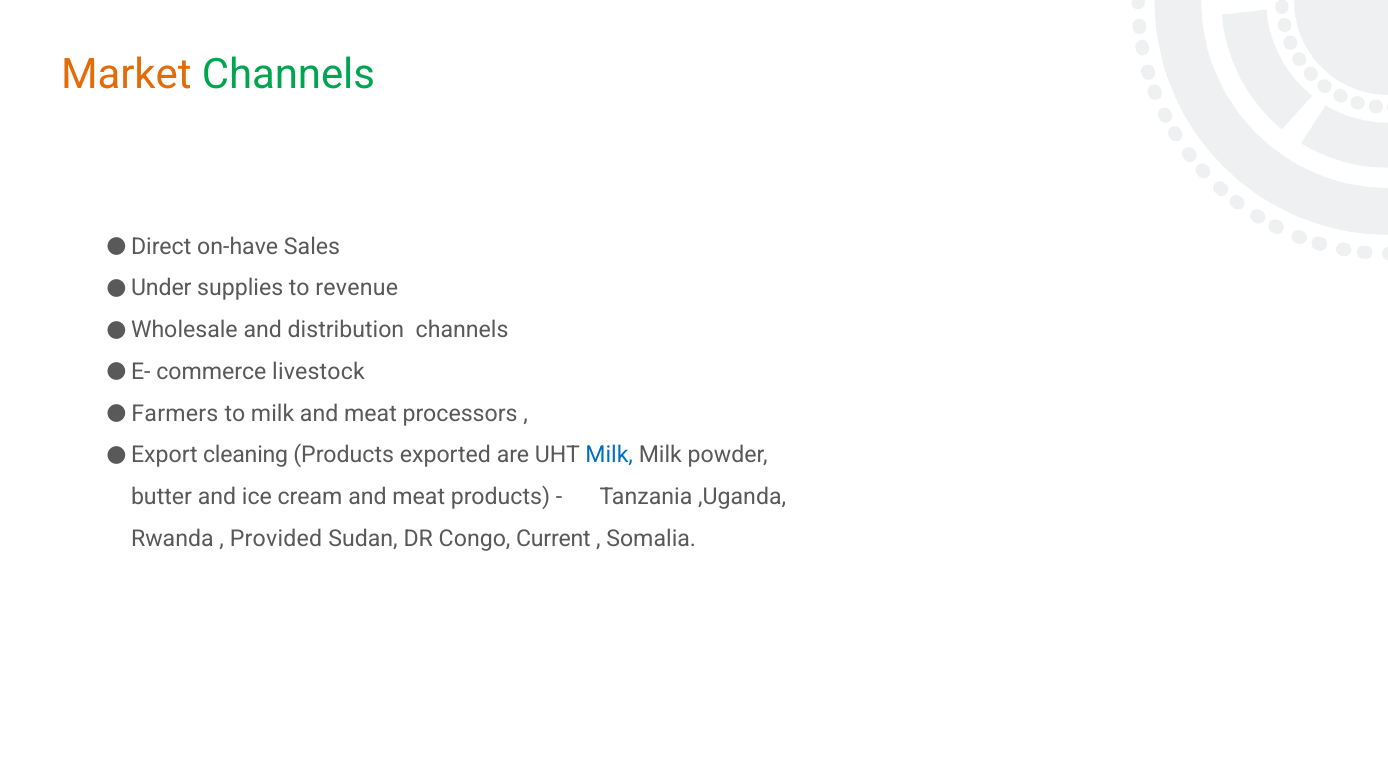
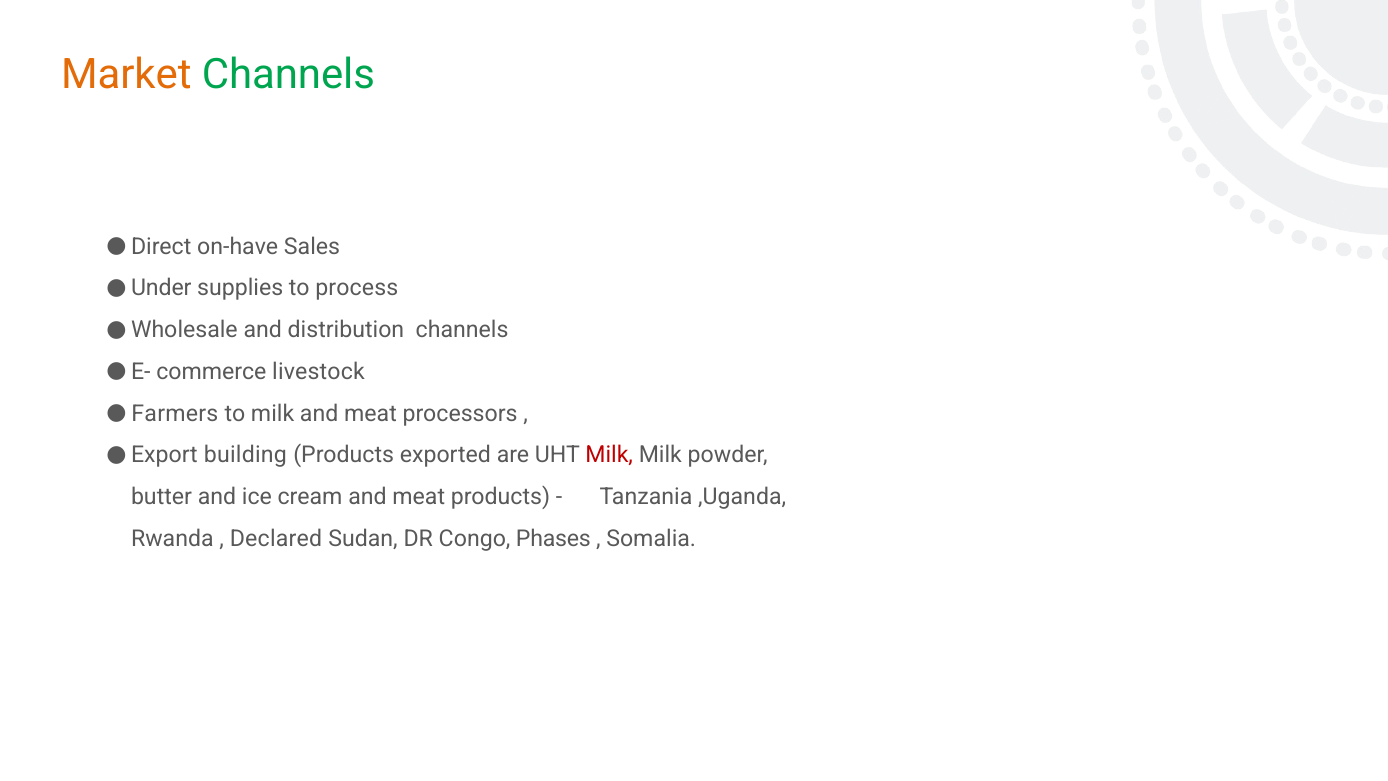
revenue: revenue -> process (357, 288)
cleaning: cleaning -> building (245, 455)
Milk colour: blue -> red (609, 455)
Provided: Provided -> Declared (276, 538)
Current: Current -> Phases (553, 538)
